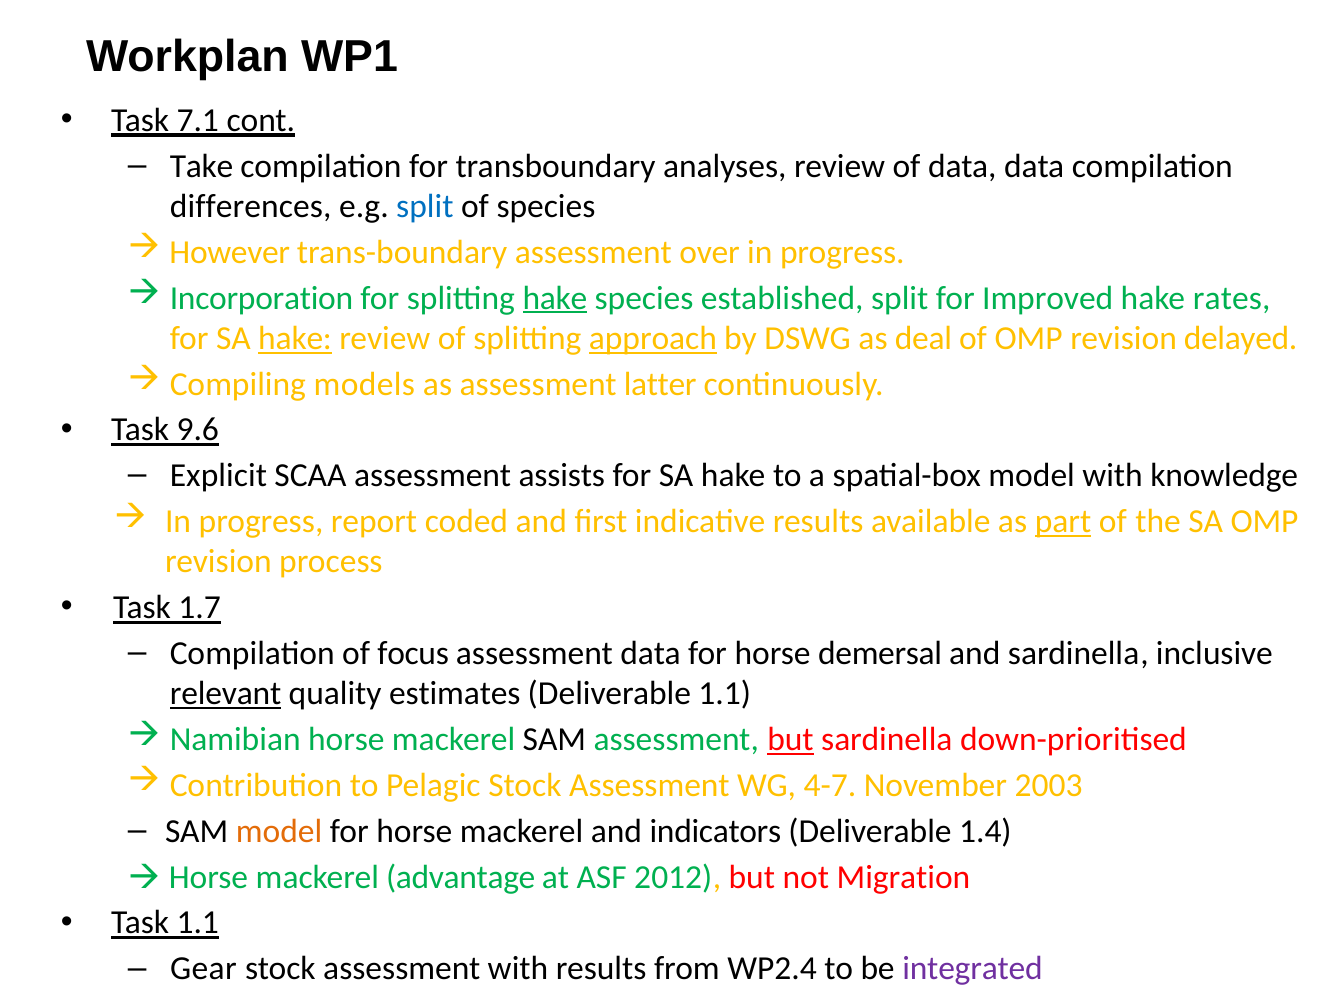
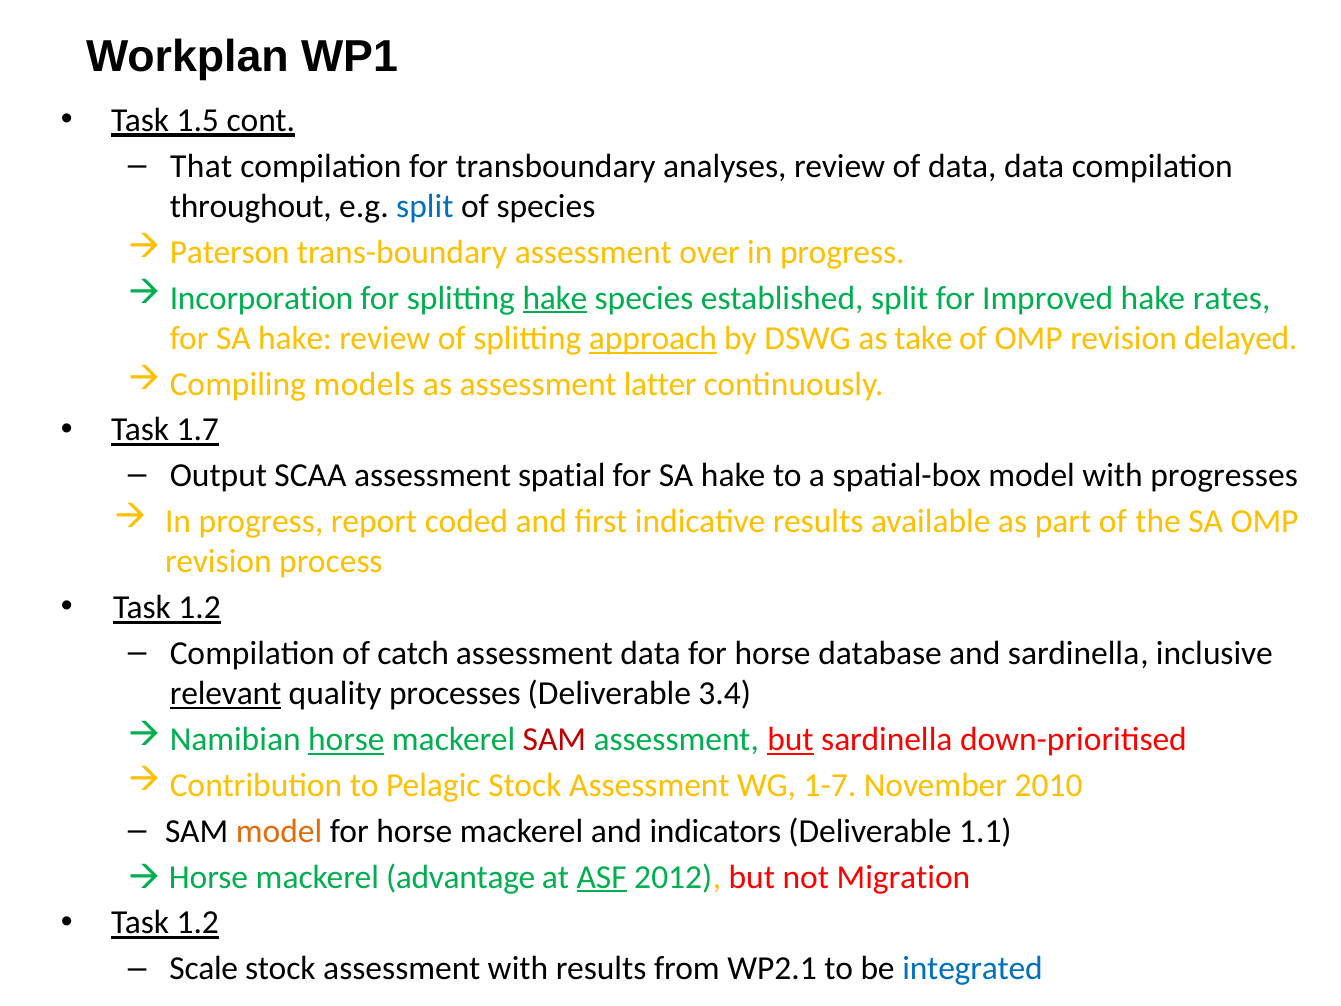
7.1: 7.1 -> 1.5 (198, 120)
Take: Take -> That (201, 166)
differences: differences -> throughout (251, 206)
However: However -> Paterson (230, 252)
hake underline: present -> none (295, 338)
deal: deal -> take (923, 338)
9.6: 9.6 -> 1.7 (198, 430)
Explicit: Explicit -> Output (218, 476)
assists: assists -> spatial (562, 476)
knowledge: knowledge -> progresses (1224, 476)
part underline: present -> none (1063, 521)
1.7: 1.7 -> 1.2 (200, 607)
focus: focus -> catch (413, 653)
demersal: demersal -> database (880, 653)
estimates: estimates -> processes (455, 694)
Deliverable 1.1: 1.1 -> 3.4 (725, 694)
horse underline: none -> present (346, 739)
SAM colour: black -> red (554, 739)
4-7: 4-7 -> 1-7 (830, 785)
2003: 2003 -> 2010 (1049, 785)
1.4: 1.4 -> 1.1 (985, 831)
ASF underline: none -> present (602, 877)
1.1: 1.1 -> 1.2 (198, 923)
Gear: Gear -> Scale (204, 968)
WP2.4: WP2.4 -> WP2.1 (772, 968)
integrated colour: purple -> blue (973, 968)
